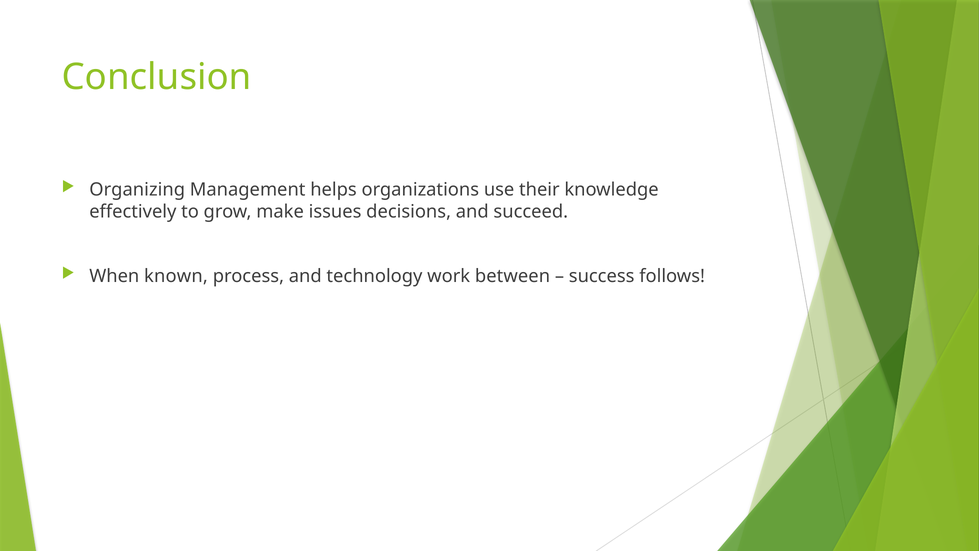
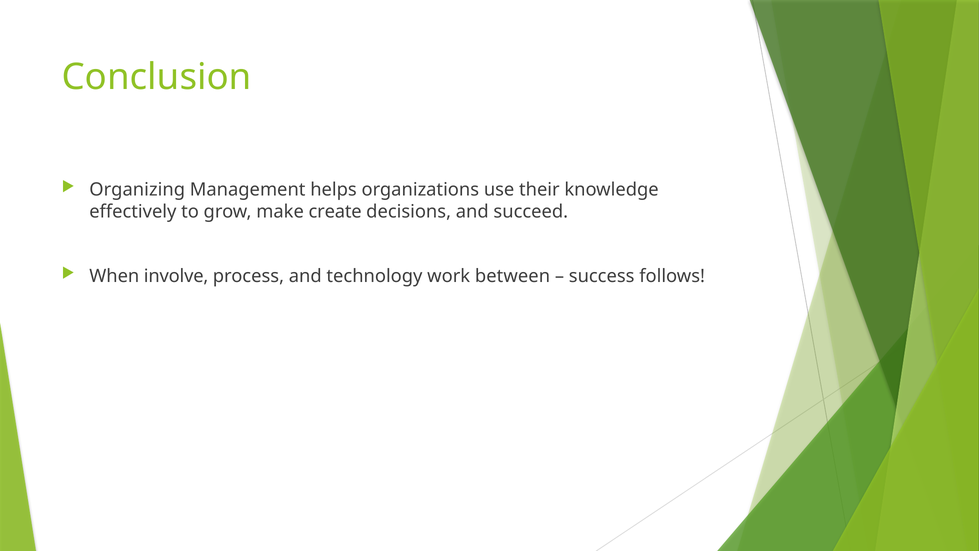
issues: issues -> create (335, 211)
known: known -> involve (176, 276)
